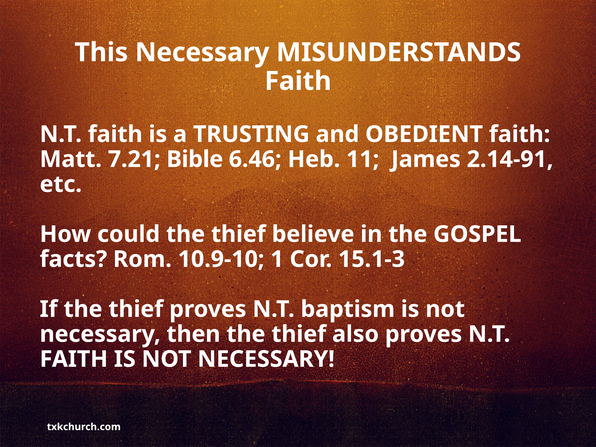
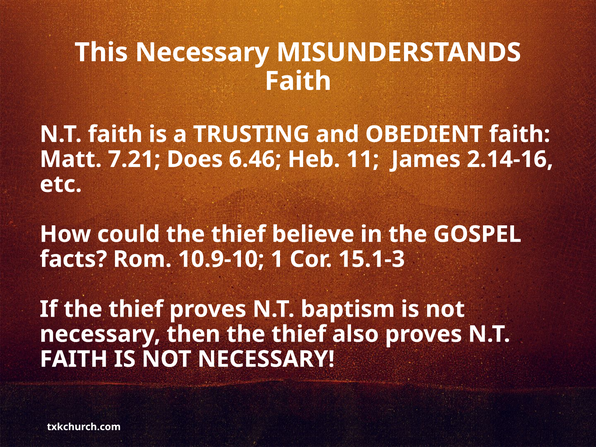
Bible: Bible -> Does (195, 159)
2.14-91: 2.14-91 -> 2.14-16 (510, 159)
